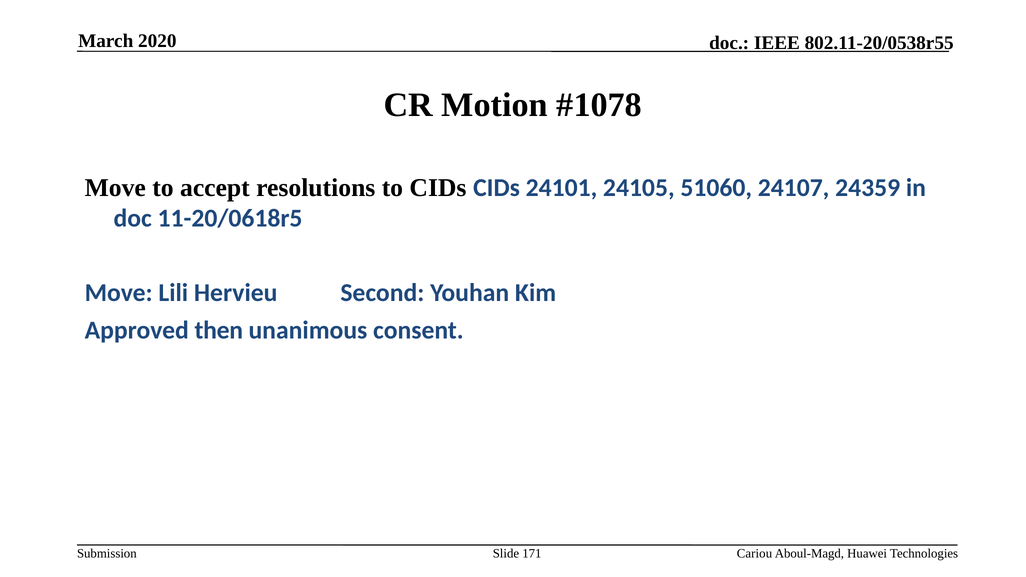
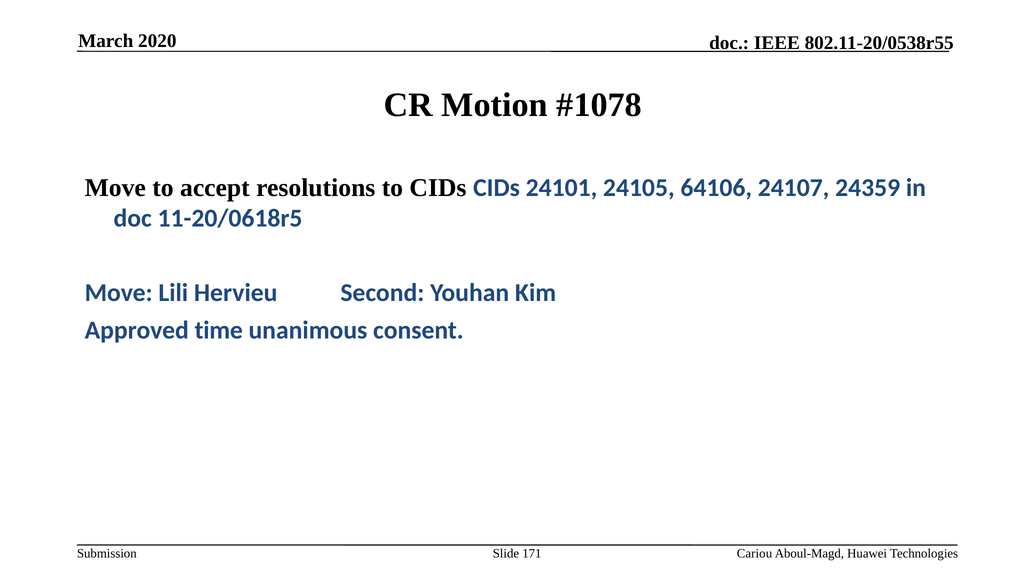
51060: 51060 -> 64106 (716, 188)
then: then -> time (219, 330)
